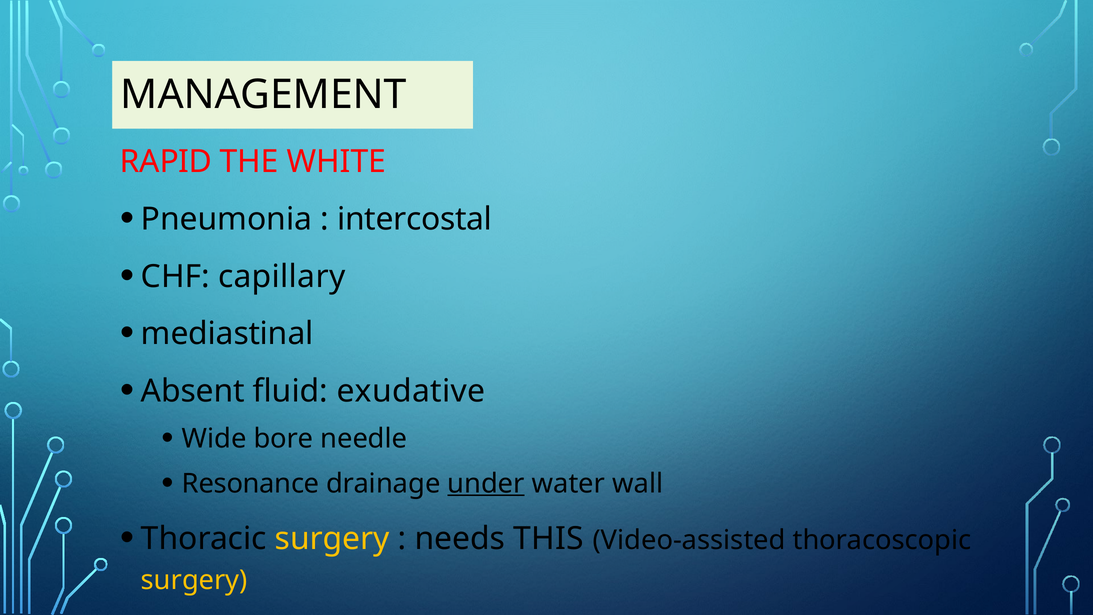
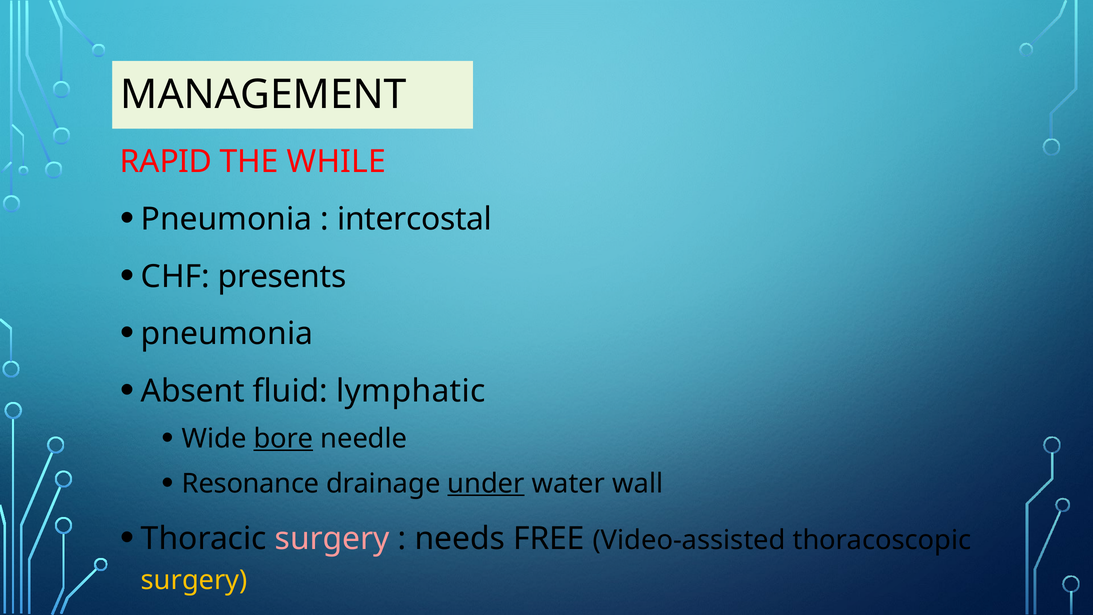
WHITE: WHITE -> WHILE (336, 162)
capillary: capillary -> presents (282, 276)
mediastinal: mediastinal -> pneumonia (227, 334)
exudative: exudative -> lymphatic (411, 391)
bore underline: none -> present (283, 438)
surgery colour: yellow -> pink (332, 538)
THIS: THIS -> FREE (549, 538)
